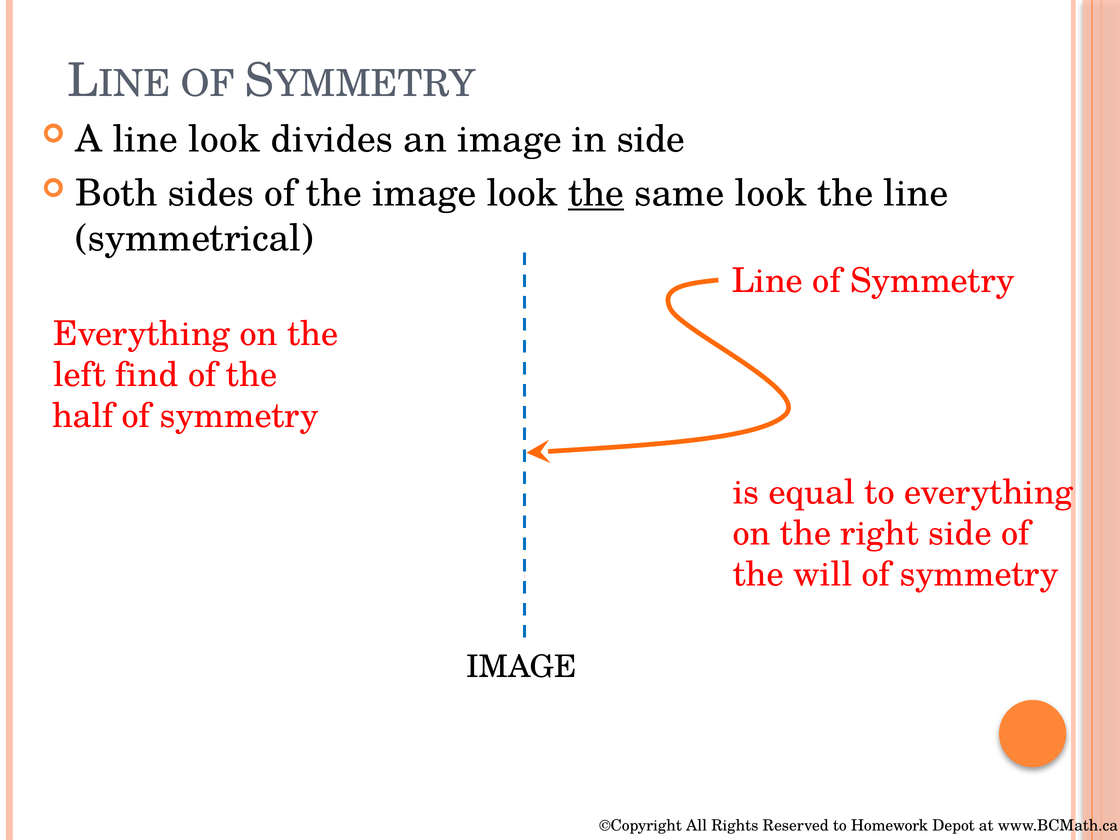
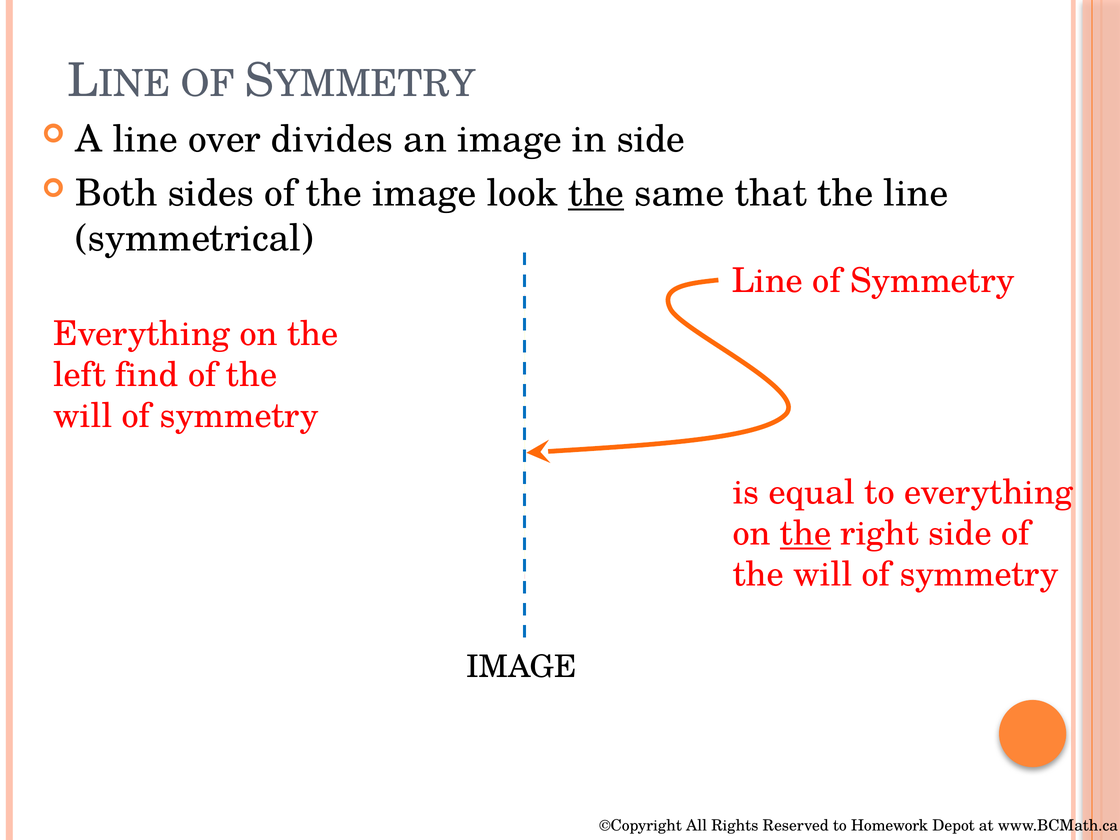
line look: look -> over (224, 139)
same look: look -> that (771, 193)
half: half -> will (83, 416)
the underline: none -> present (806, 534)
